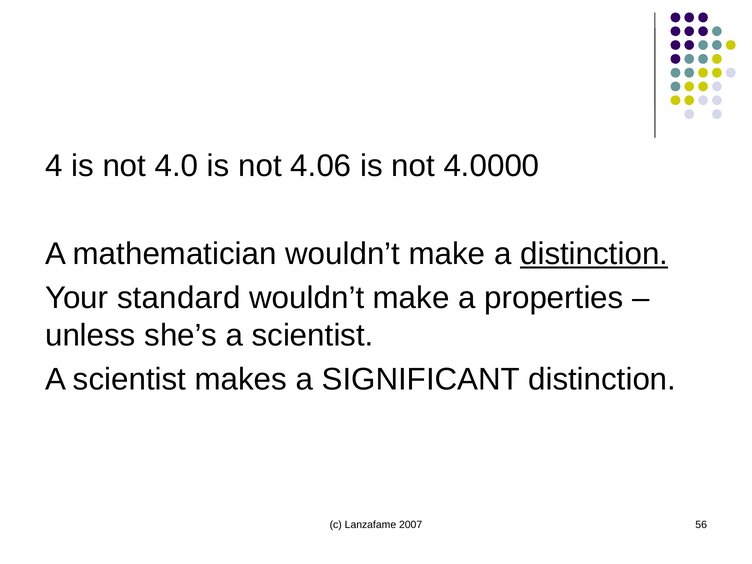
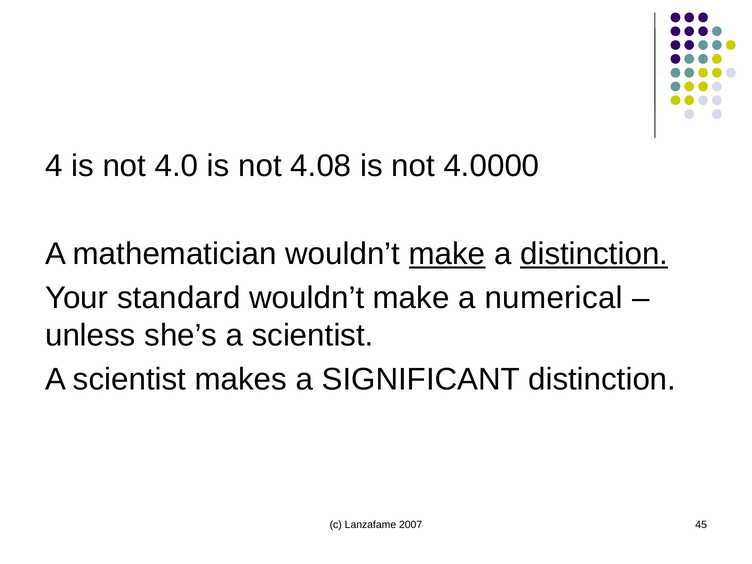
4.06: 4.06 -> 4.08 (321, 166)
make underline: none -> present (447, 254)
properties: properties -> numerical (554, 298)
56: 56 -> 45 (701, 525)
